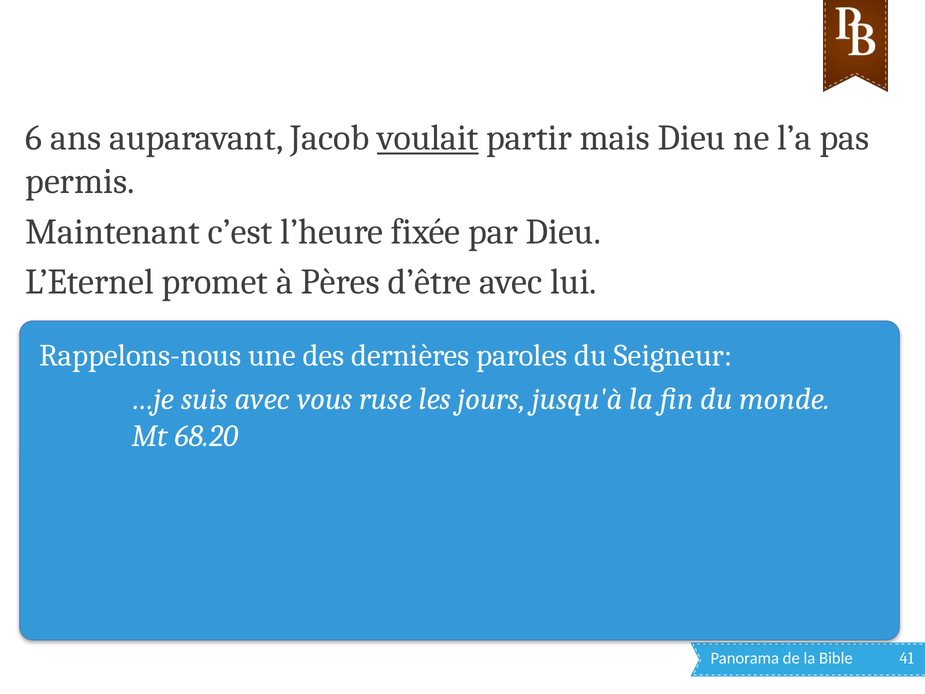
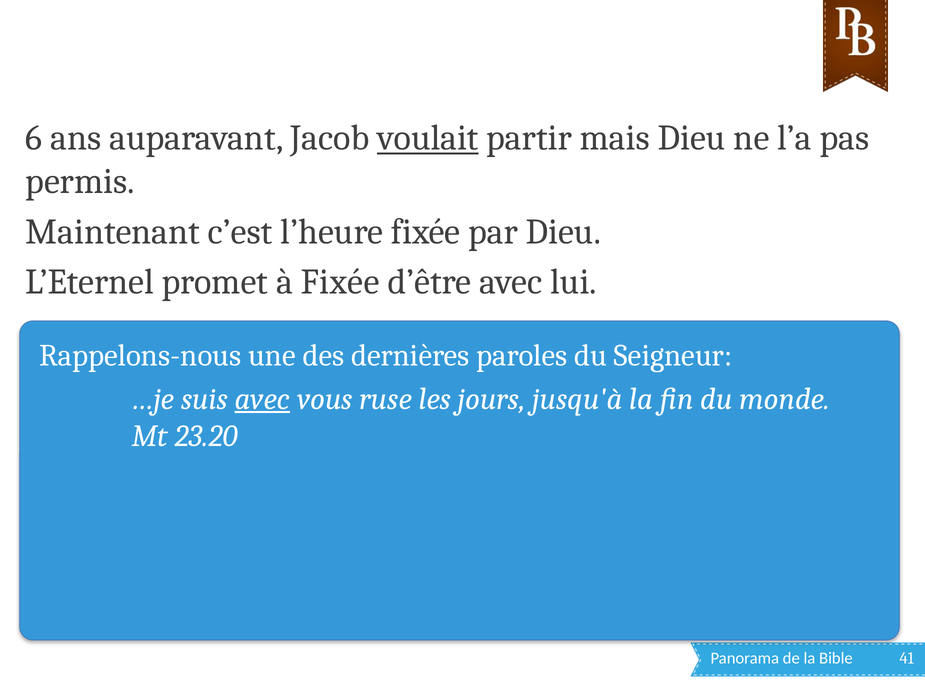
à Pères: Pères -> Fixée (340, 282)
avec underline: none -> present (262, 399)
68.20: 68.20 -> 23.20 (206, 436)
